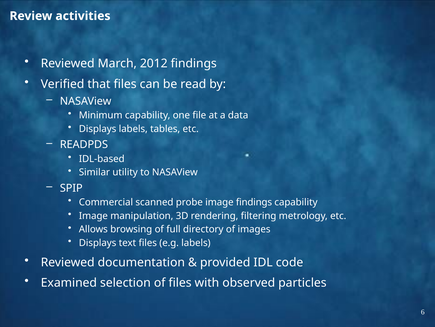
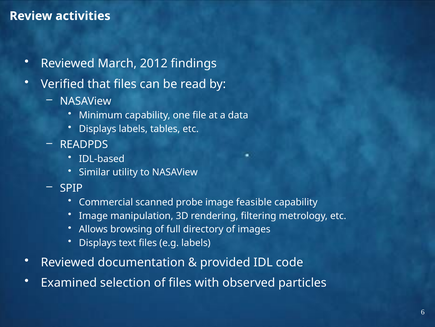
image findings: findings -> feasible (254, 202)
